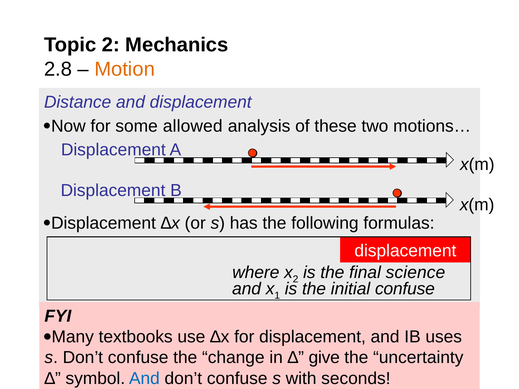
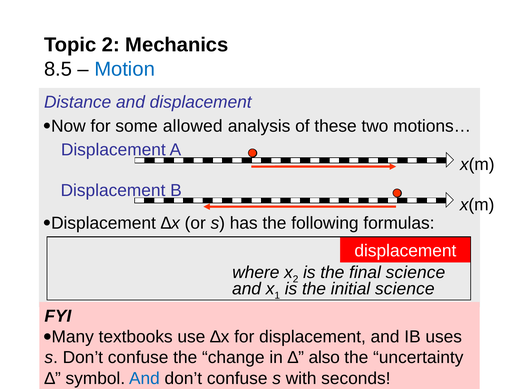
2.8: 2.8 -> 8.5 (58, 69)
Motion colour: orange -> blue (125, 69)
initial confuse: confuse -> science (405, 289)
give: give -> also (324, 358)
